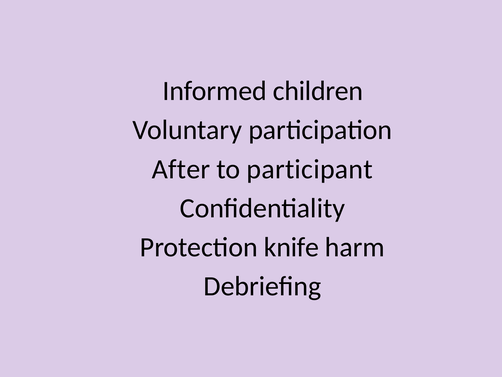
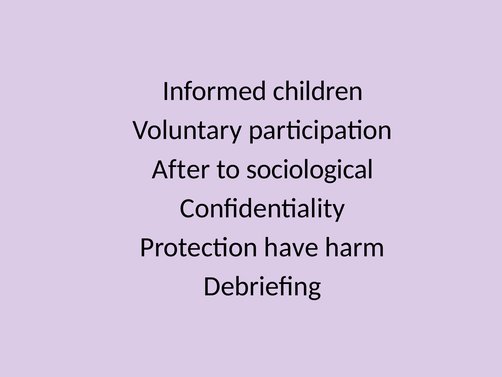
participant: participant -> sociological (310, 169)
knife: knife -> have (291, 247)
